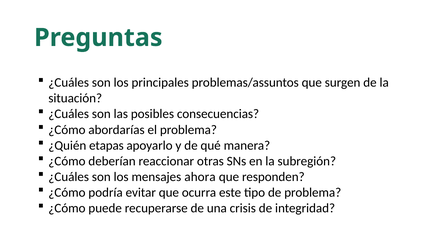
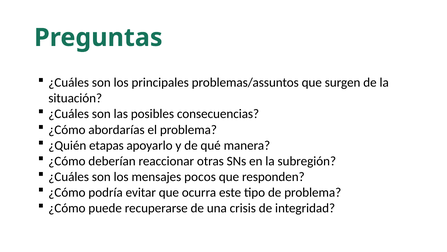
ahora: ahora -> pocos (200, 176)
